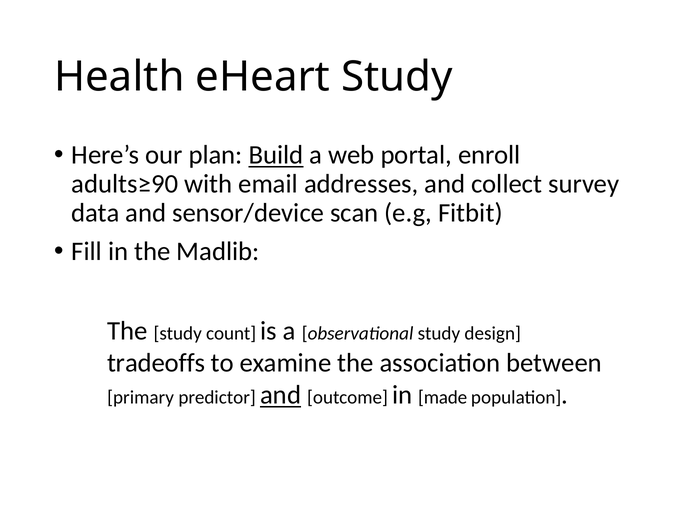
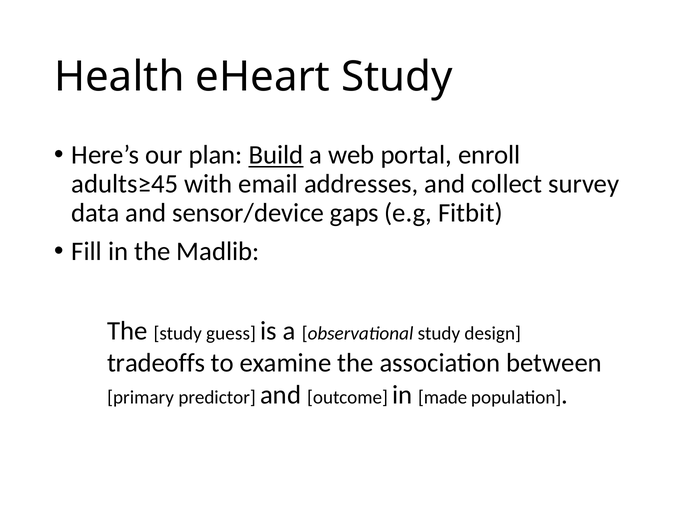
adults≥90: adults≥90 -> adults≥45 (125, 184)
scan: scan -> gaps (354, 213)
count: count -> guess (231, 333)
and underline: present -> none (281, 395)
